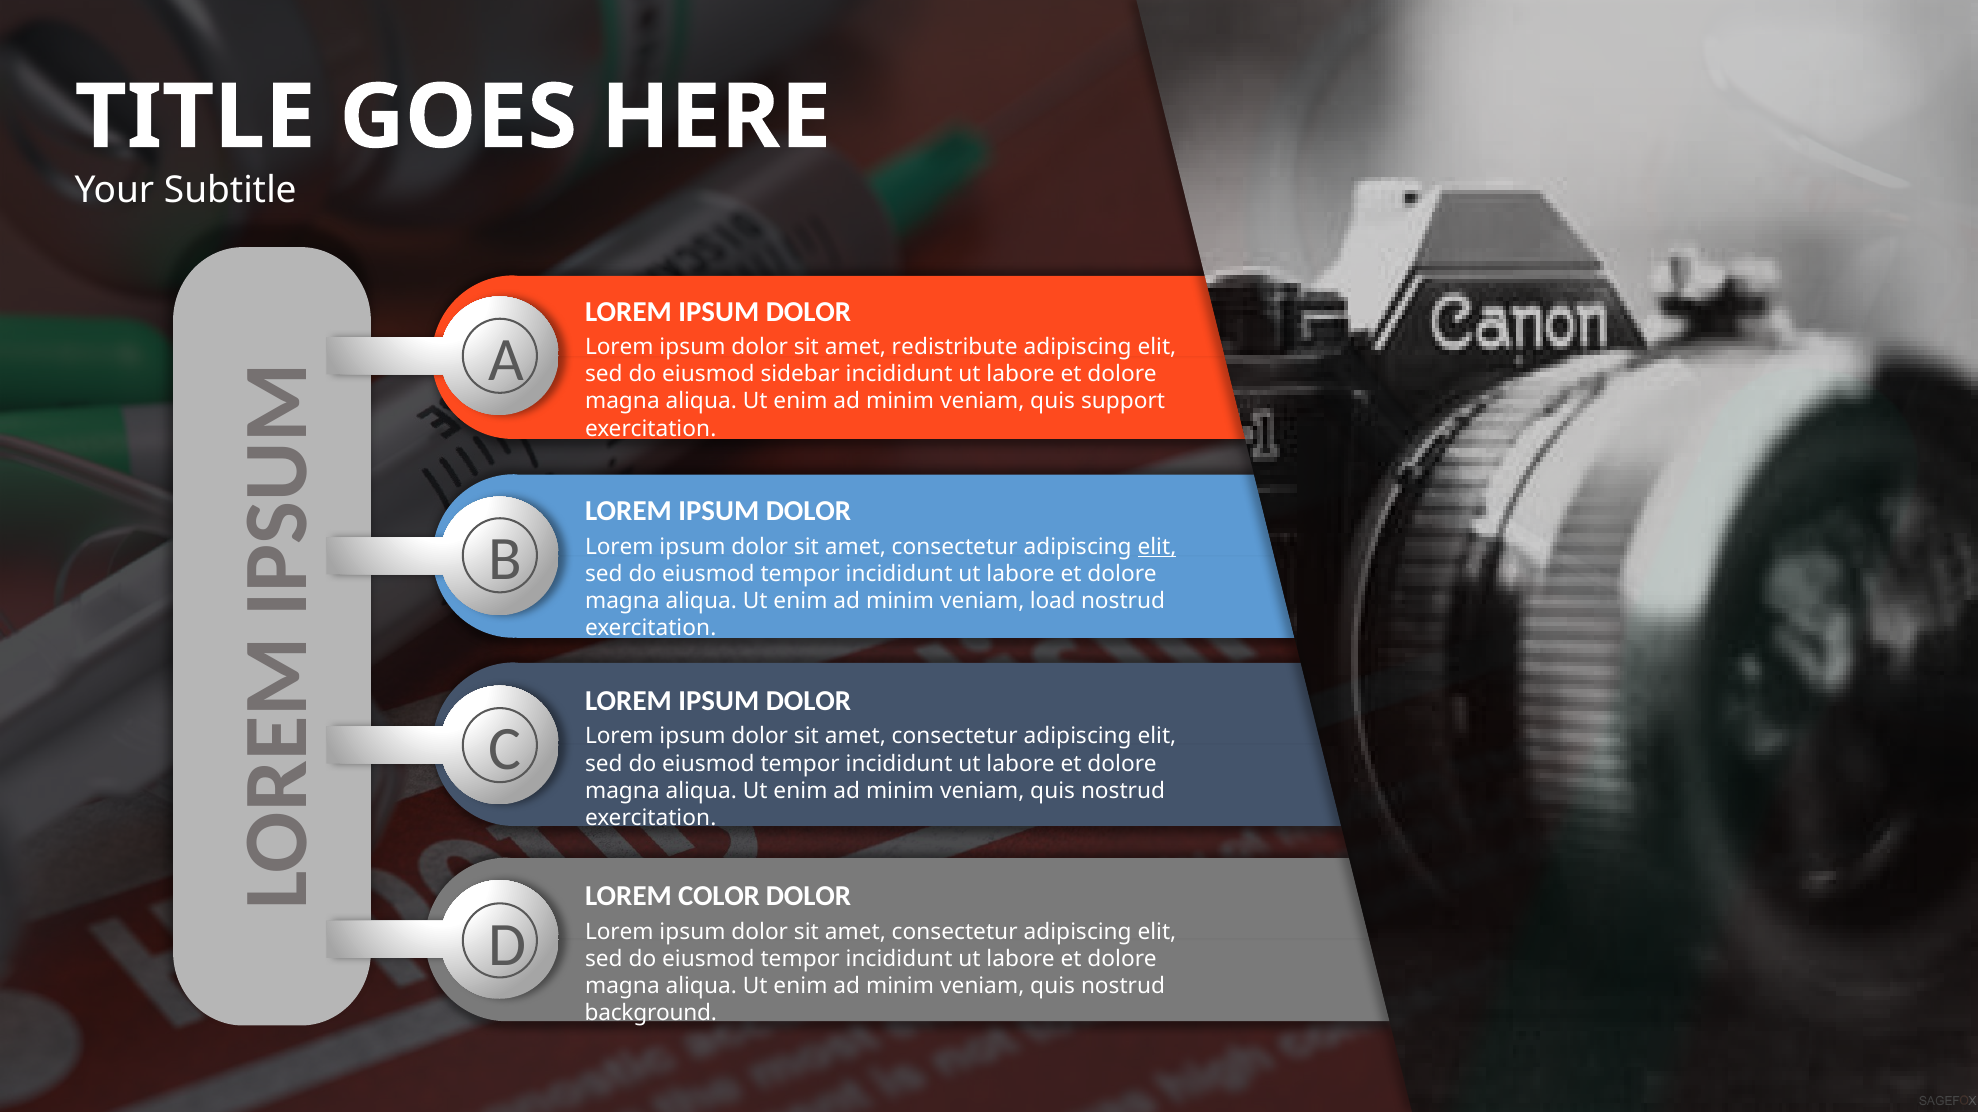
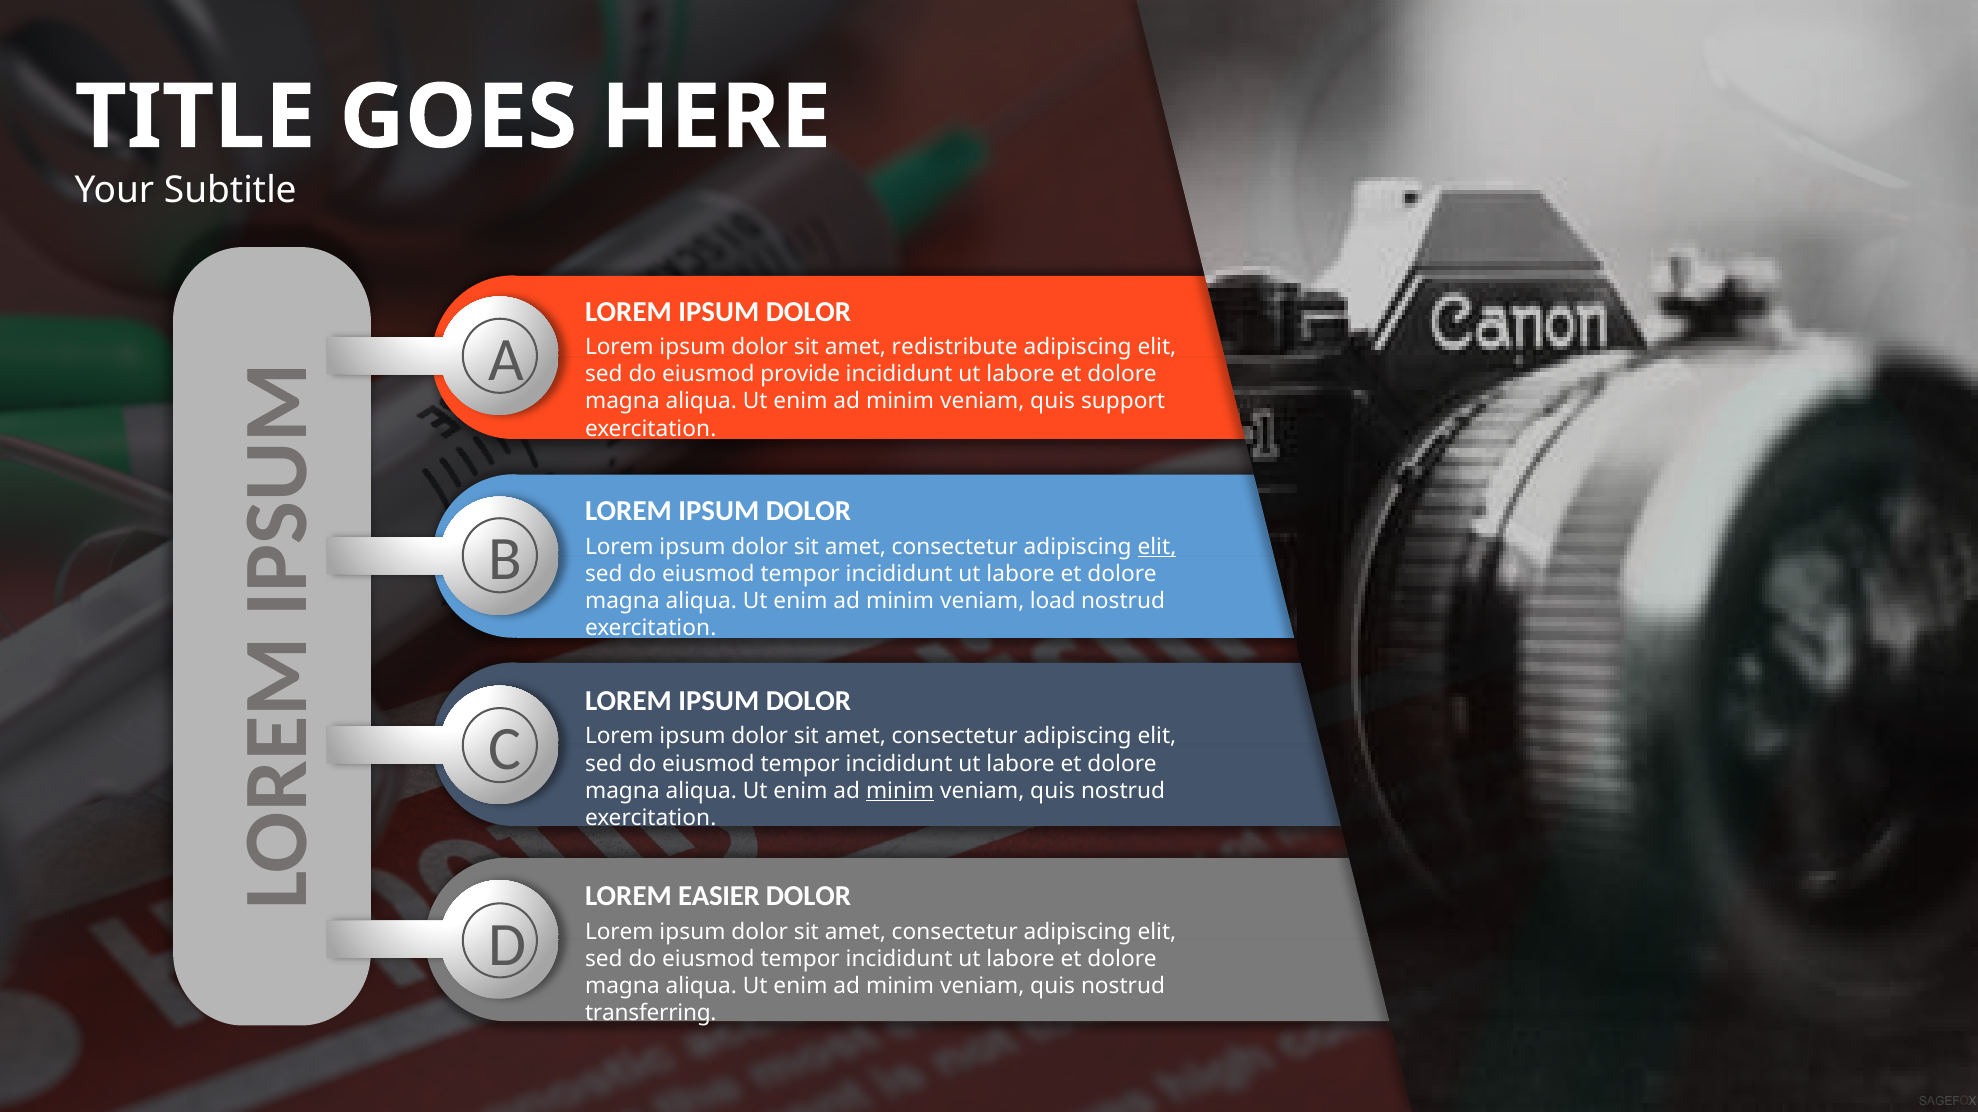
sidebar: sidebar -> provide (800, 374)
minim underline: none -> present (900, 791)
COLOR: COLOR -> EASIER (719, 897)
background: background -> transferring (651, 1014)
